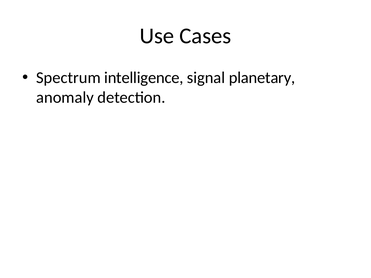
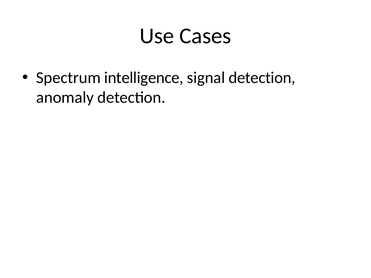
signal planetary: planetary -> detection (262, 78)
